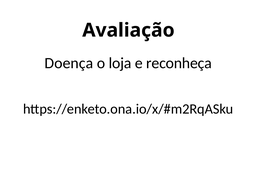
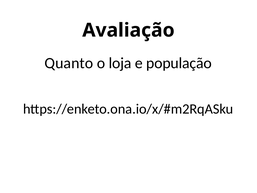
Doença: Doença -> Quanto (69, 63)
reconheça: reconheça -> população (179, 63)
